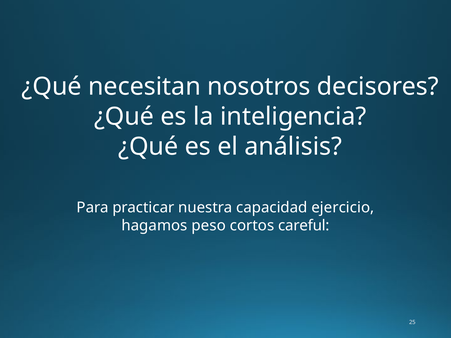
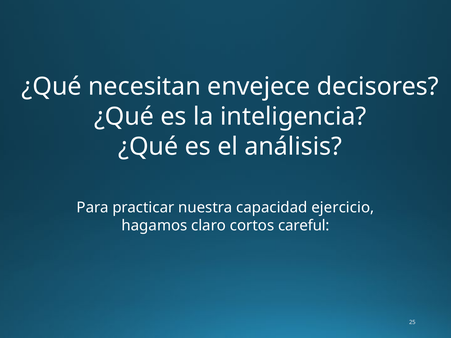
nosotros: nosotros -> envejece (259, 87)
peso: peso -> claro (209, 226)
